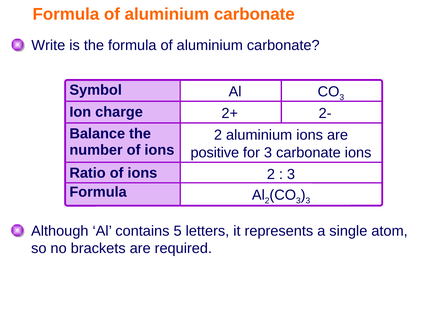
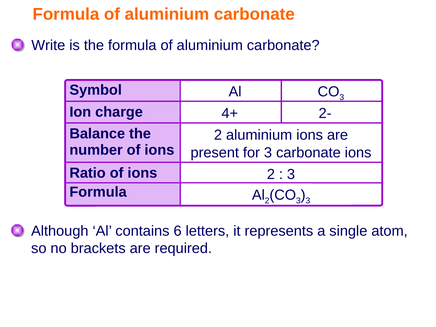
2+: 2+ -> 4+ (230, 113)
positive: positive -> present (215, 153)
5: 5 -> 6 (178, 231)
